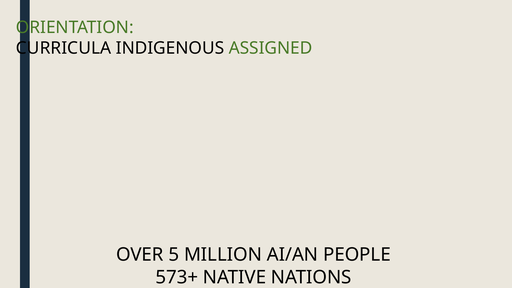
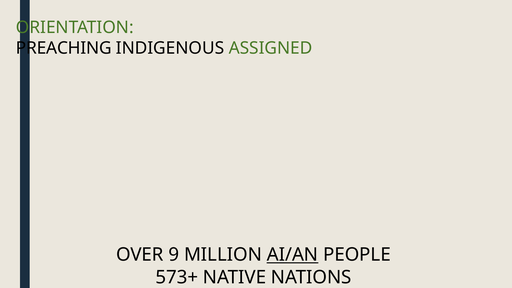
CURRICULA: CURRICULA -> PREACHING (64, 48)
5: 5 -> 9 (174, 255)
AI/AN underline: none -> present (293, 255)
